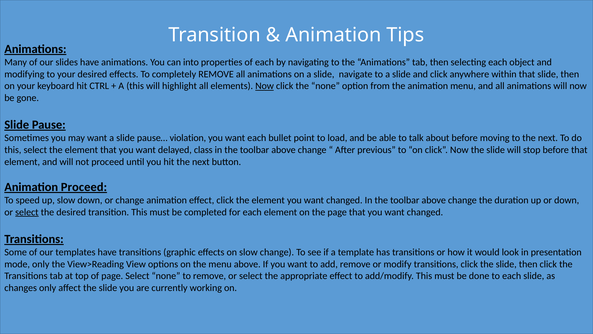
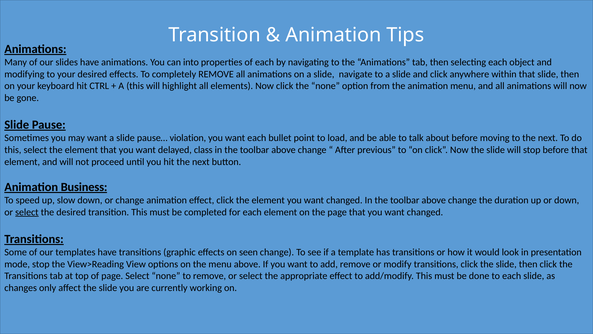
Now underline: present -> none (265, 86)
Animation Proceed: Proceed -> Business (84, 187)
on slow: slow -> seen (248, 252)
mode only: only -> stop (41, 264)
